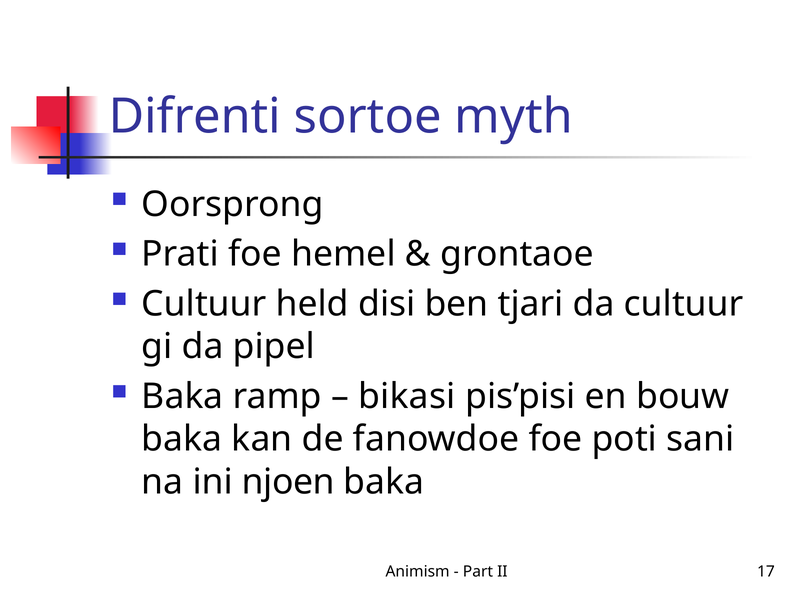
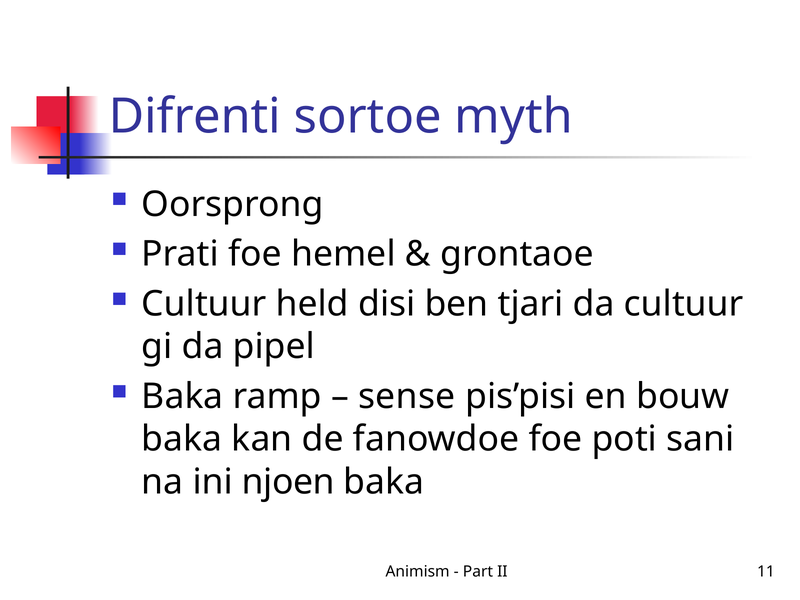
bikasi: bikasi -> sense (407, 396)
17: 17 -> 11 (766, 571)
